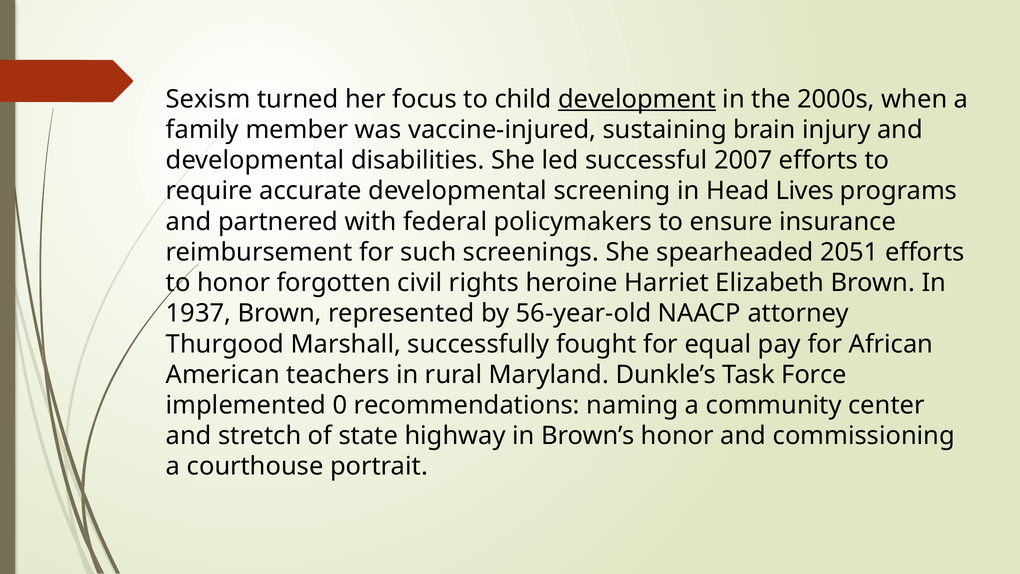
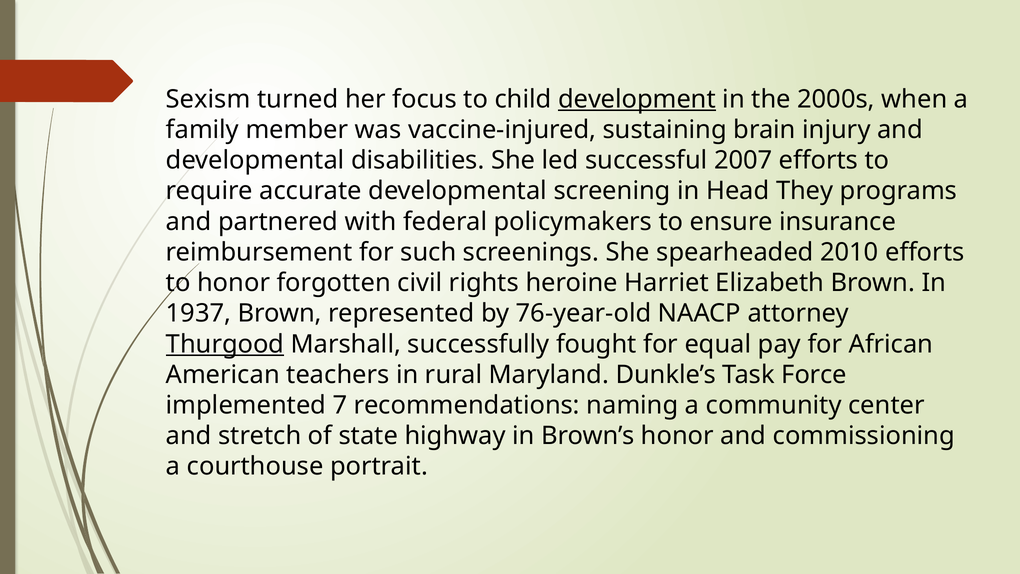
Lives: Lives -> They (805, 191)
2051: 2051 -> 2010 (849, 252)
56-year-old: 56-year-old -> 76-year-old (584, 313)
Thurgood underline: none -> present (225, 344)
0: 0 -> 7 (340, 405)
